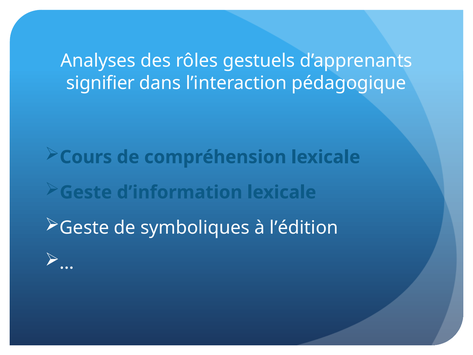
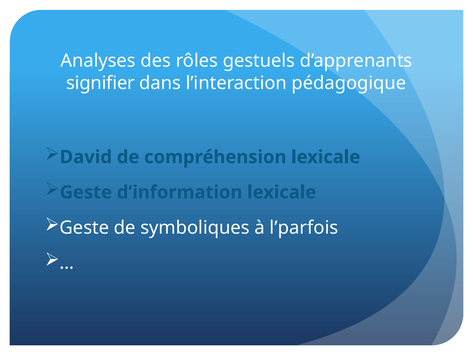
Cours: Cours -> David (86, 157)
l’édition: l’édition -> l’parfois (304, 227)
